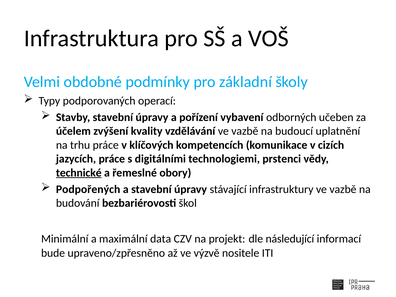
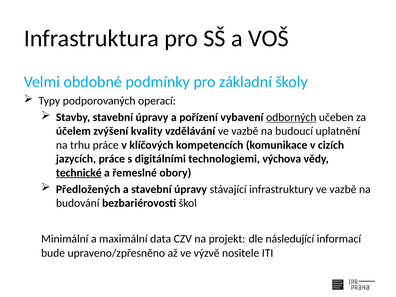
odborných underline: none -> present (291, 117)
prstenci: prstenci -> výchova (282, 159)
Podpořených: Podpořených -> Předložených (88, 189)
